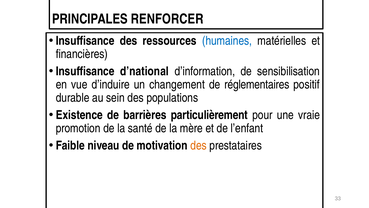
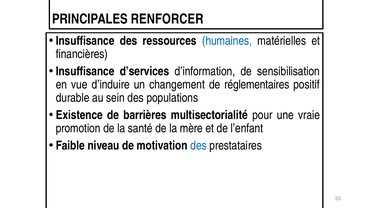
d’national: d’national -> d’services (144, 71)
particulièrement: particulièrement -> multisectorialité (209, 115)
des colour: orange -> blue (199, 145)
